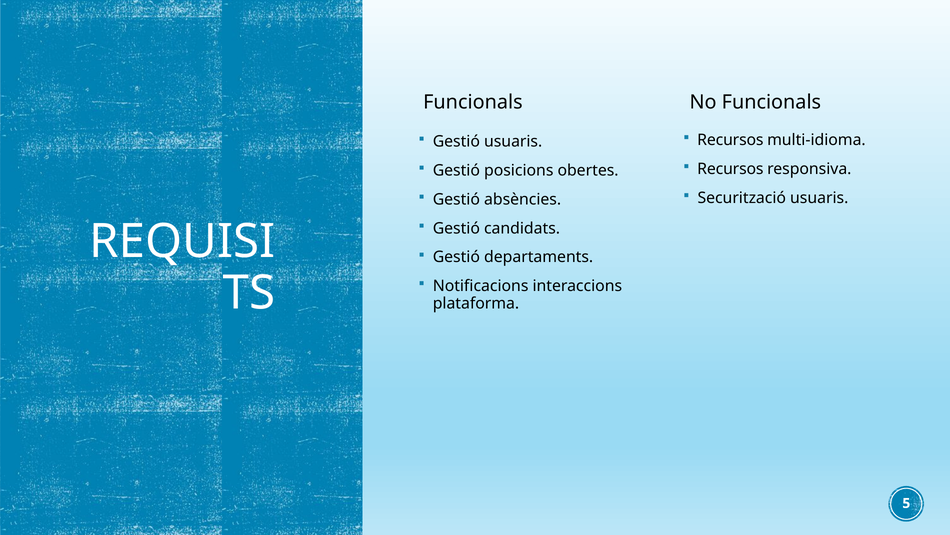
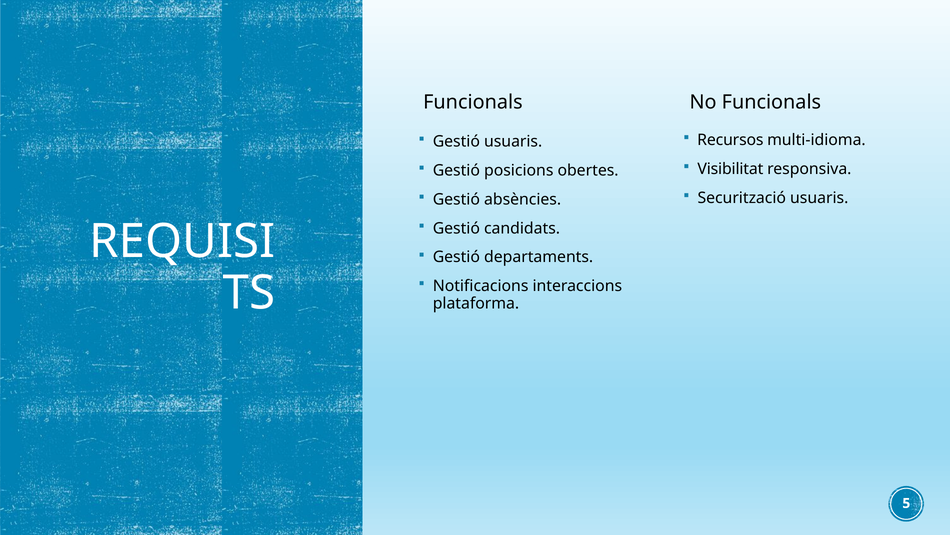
Recursos: Recursos -> Visibilitat (730, 169)
